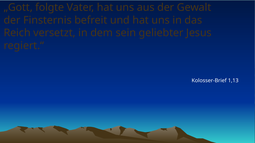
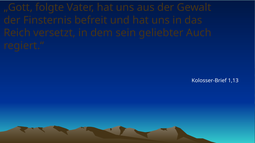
Jesus: Jesus -> Auch (199, 33)
